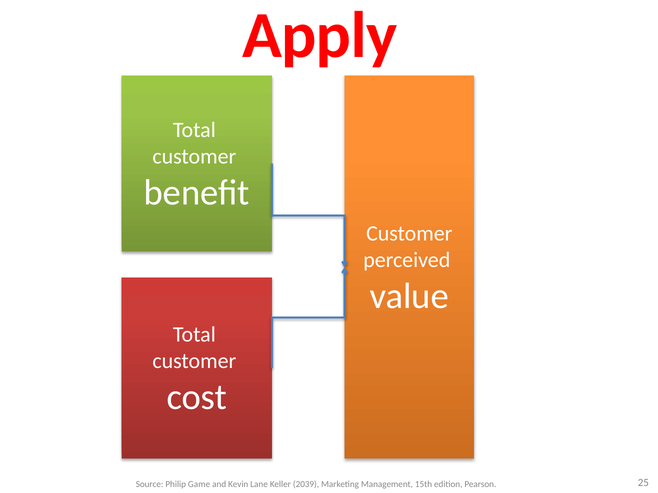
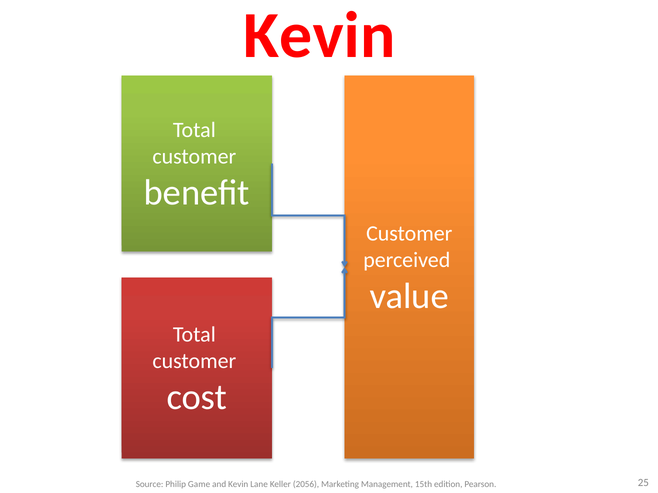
Apply: Apply -> Kevin (319, 36)
2039: 2039 -> 2056 (306, 485)
